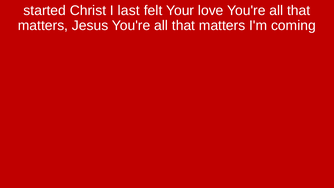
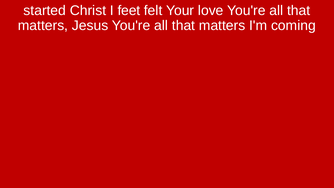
last: last -> feet (129, 11)
